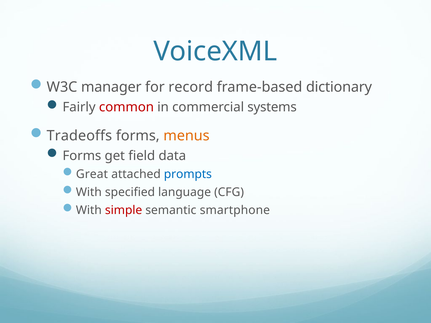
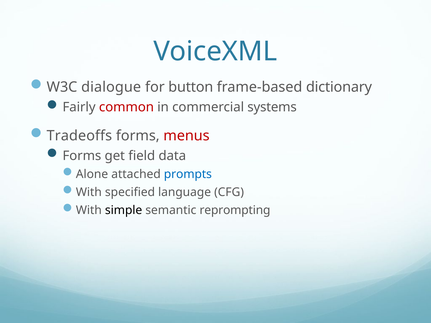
manager: manager -> dialogue (111, 87)
record: record -> button (191, 87)
menus colour: orange -> red (186, 136)
Great: Great -> Alone (92, 174)
simple colour: red -> black (124, 210)
smartphone: smartphone -> reprompting (235, 210)
